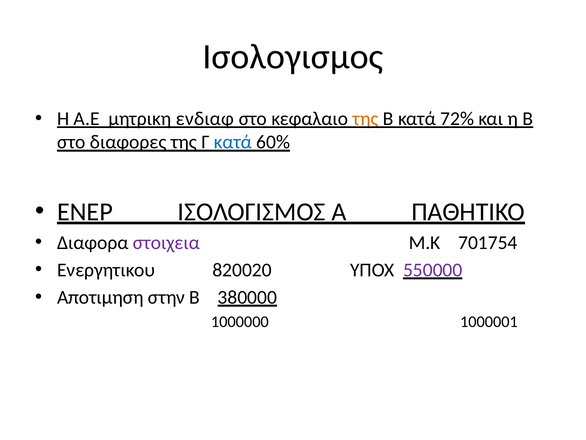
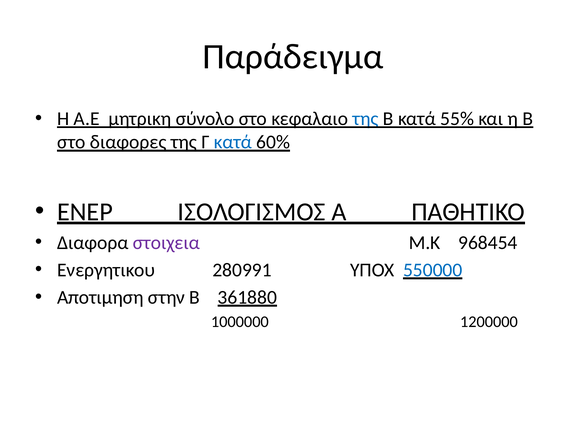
Ισολογισμος: Ισολογισμος -> Παράδειγμα (293, 57)
ενδιαφ: ενδιαφ -> σύνολο (205, 119)
της colour: orange -> blue (366, 119)
72%: 72% -> 55% (457, 119)
701754: 701754 -> 968454 (488, 242)
820020: 820020 -> 280991 (242, 270)
550000 colour: purple -> blue (433, 270)
380000: 380000 -> 361880 (247, 297)
1000001: 1000001 -> 1200000 (489, 321)
